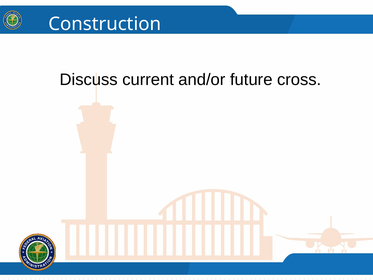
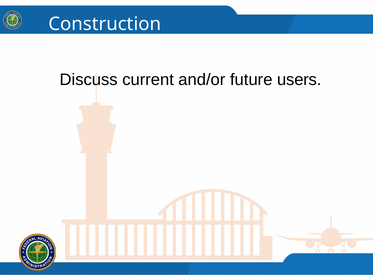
cross: cross -> users (299, 80)
